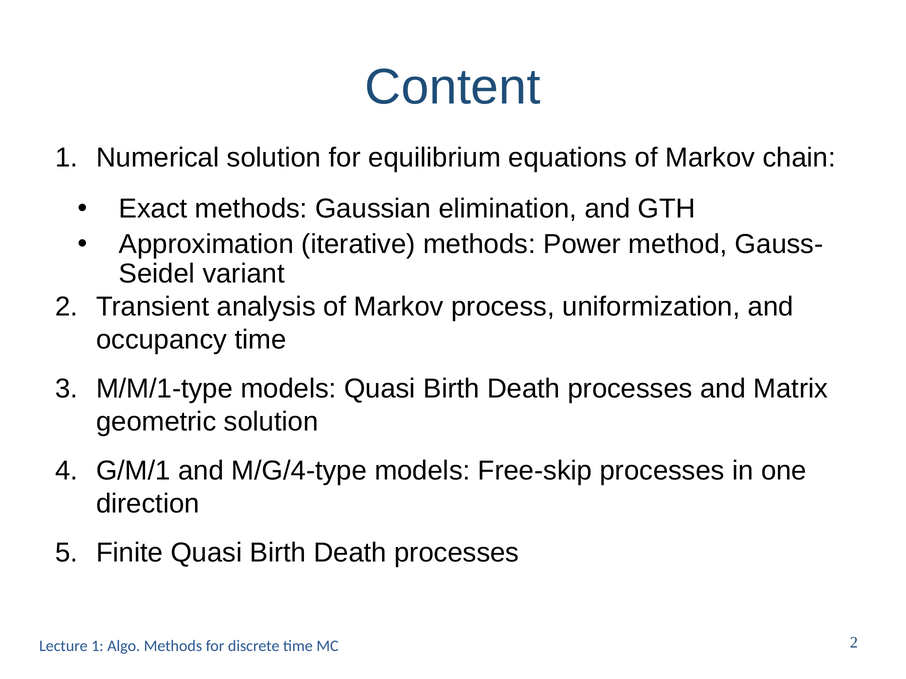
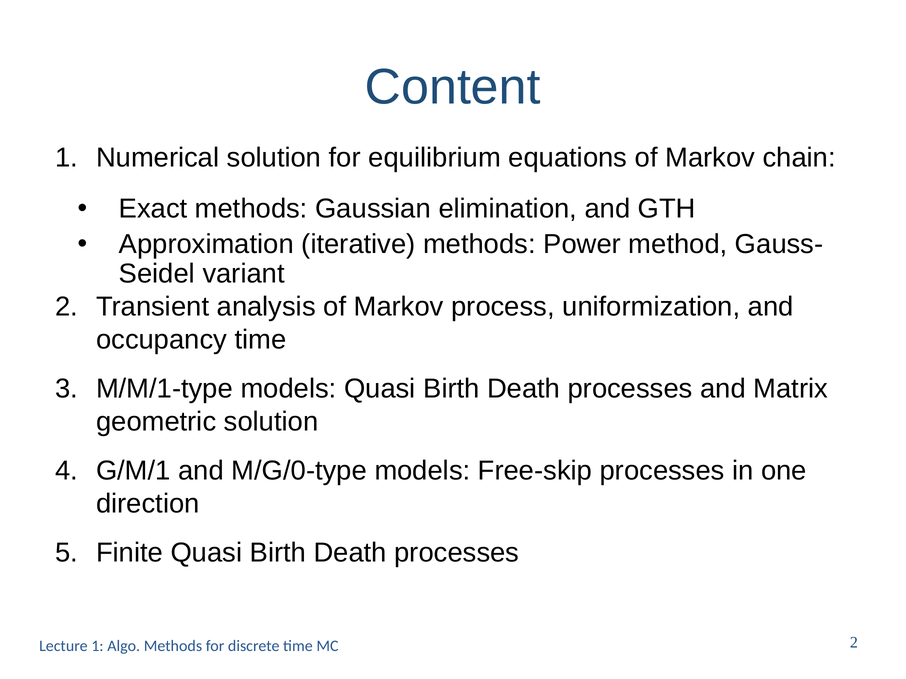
M/G/4-type: M/G/4-type -> M/G/0-type (299, 471)
